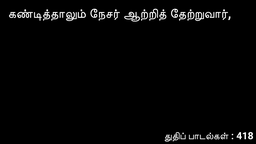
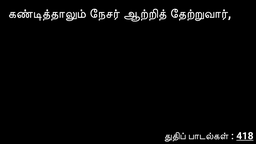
418 underline: none -> present (245, 136)
